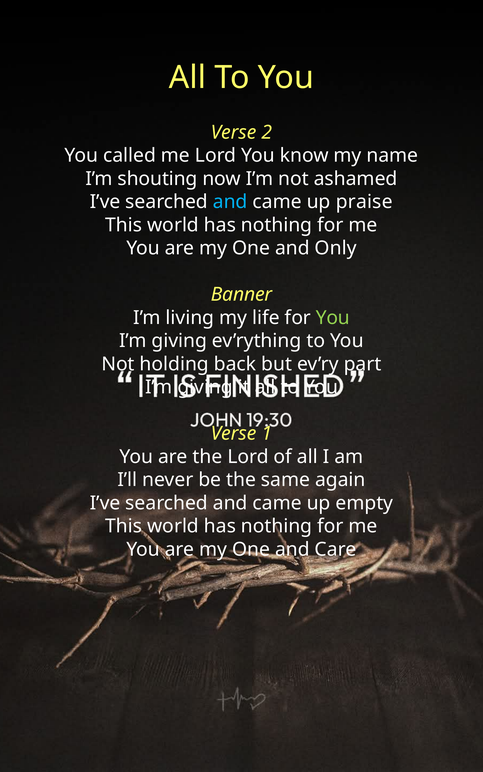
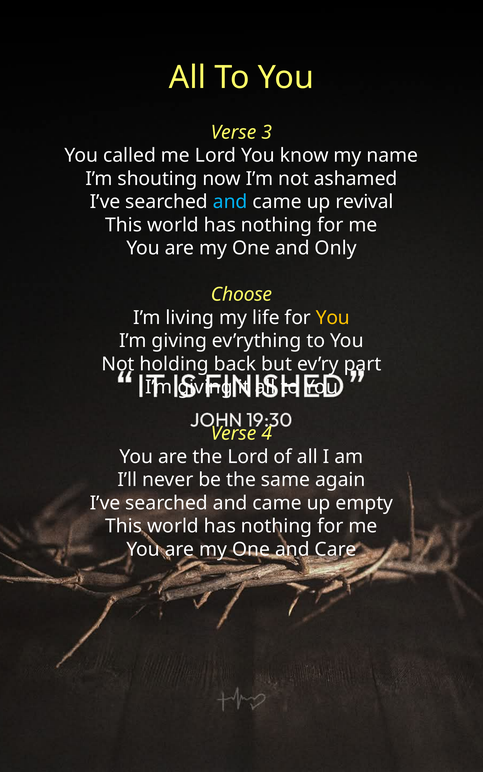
2: 2 -> 3 (267, 133)
praise: praise -> revival (364, 202)
Banner: Banner -> Choose (242, 295)
You colour: light green -> yellow (333, 318)
1: 1 -> 4 (267, 434)
